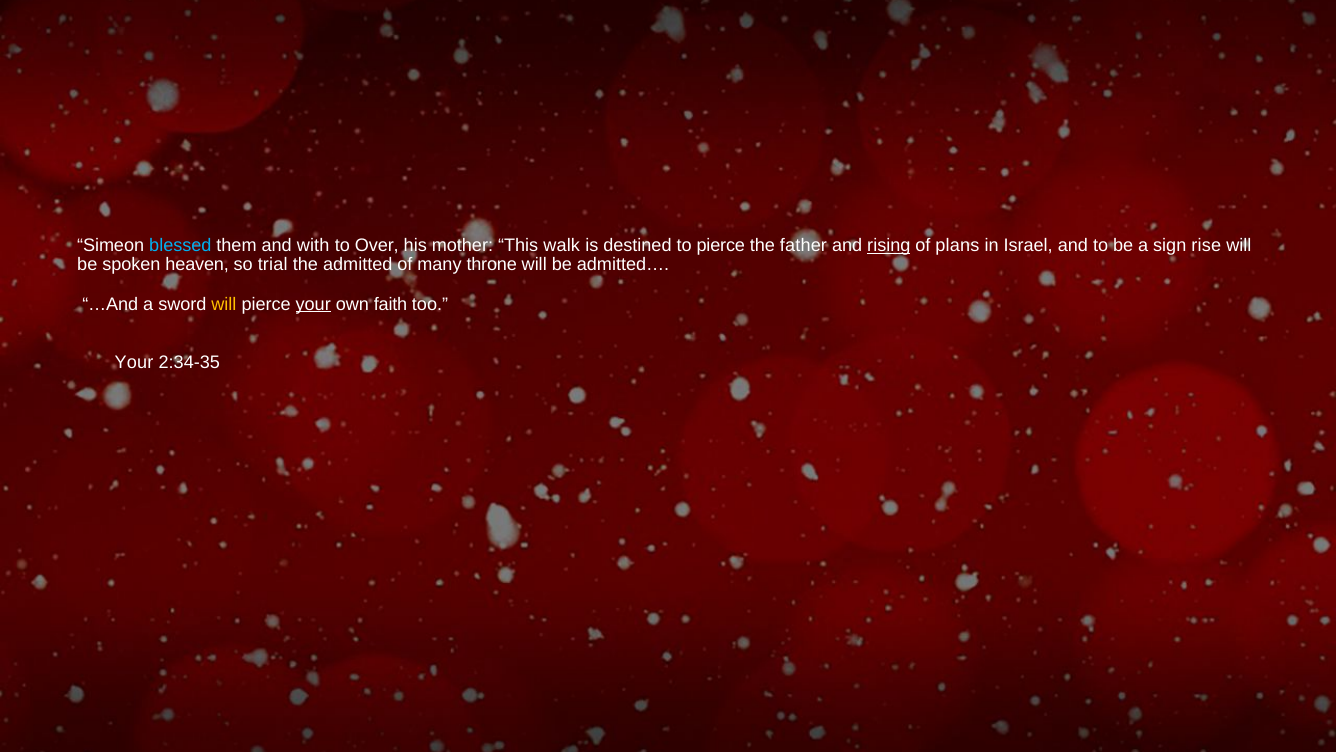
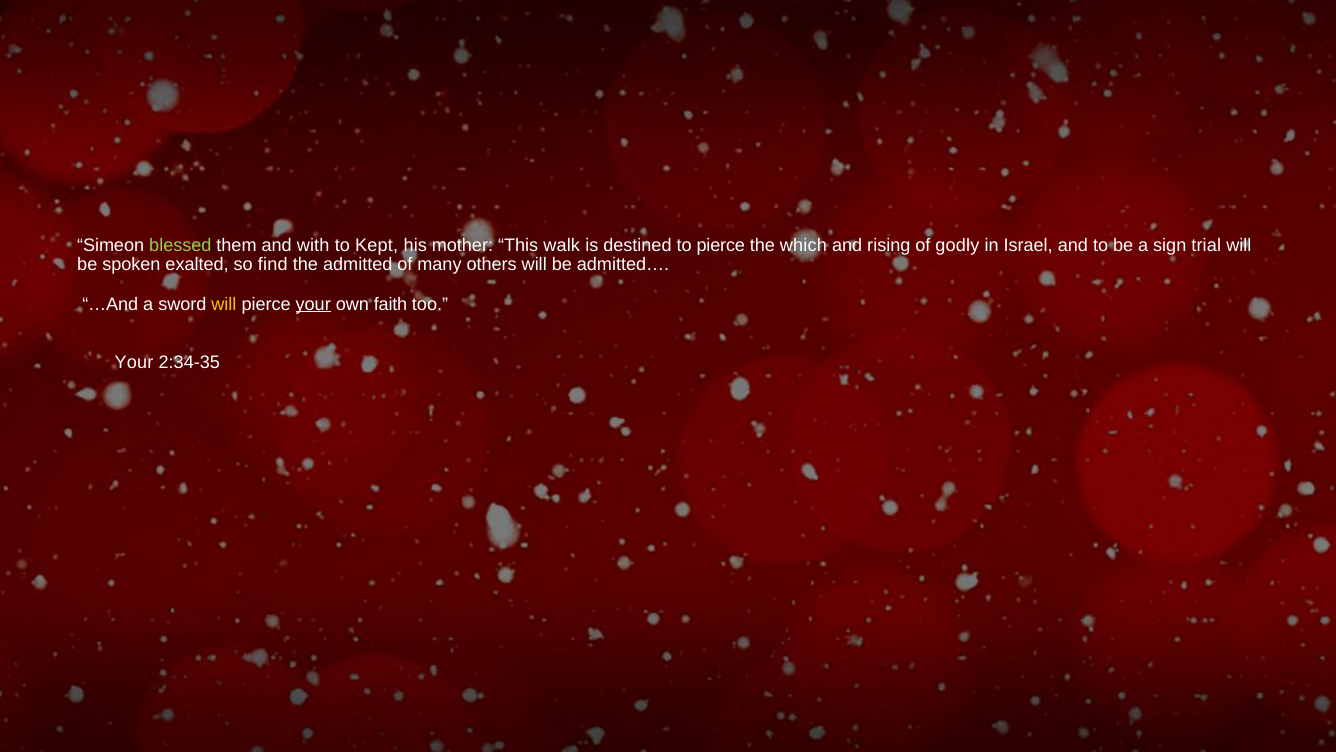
blessed colour: light blue -> light green (180, 245)
Over: Over -> Kept (377, 245)
father: father -> which (803, 245)
rising underline: present -> none (889, 245)
plans: plans -> godly (957, 245)
rise: rise -> trial (1206, 245)
heaven: heaven -> exalted (197, 265)
trial: trial -> find (273, 265)
throne: throne -> others (492, 265)
